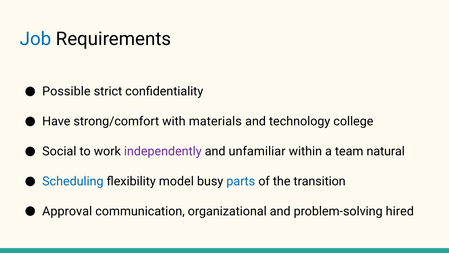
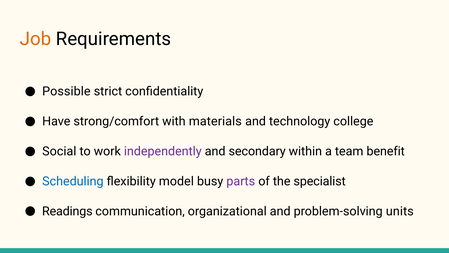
Job colour: blue -> orange (36, 39)
unfamiliar: unfamiliar -> secondary (257, 151)
natural: natural -> benefit (386, 151)
parts colour: blue -> purple (241, 181)
transition: transition -> specialist (320, 181)
Approval: Approval -> Readings (67, 211)
hired: hired -> units (400, 211)
